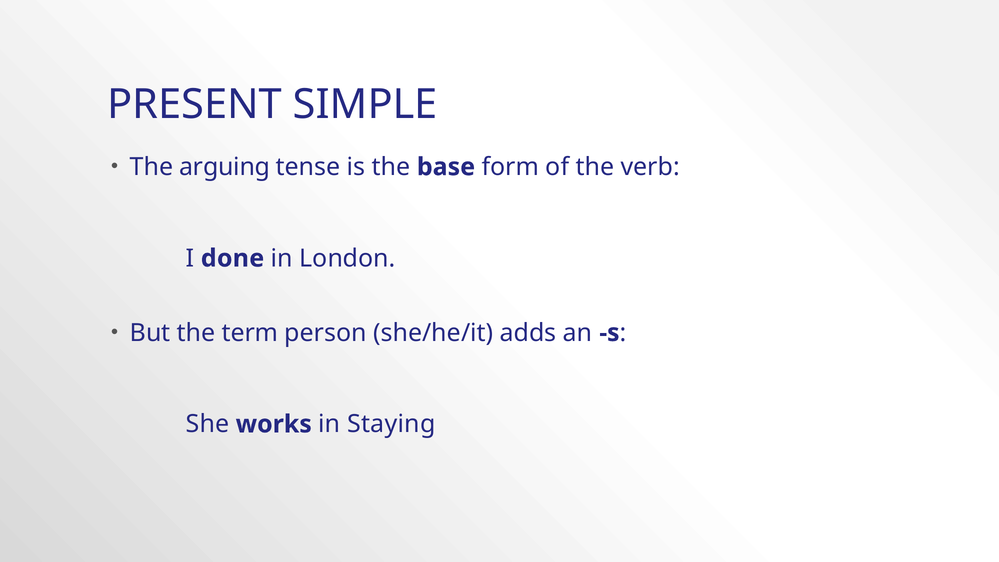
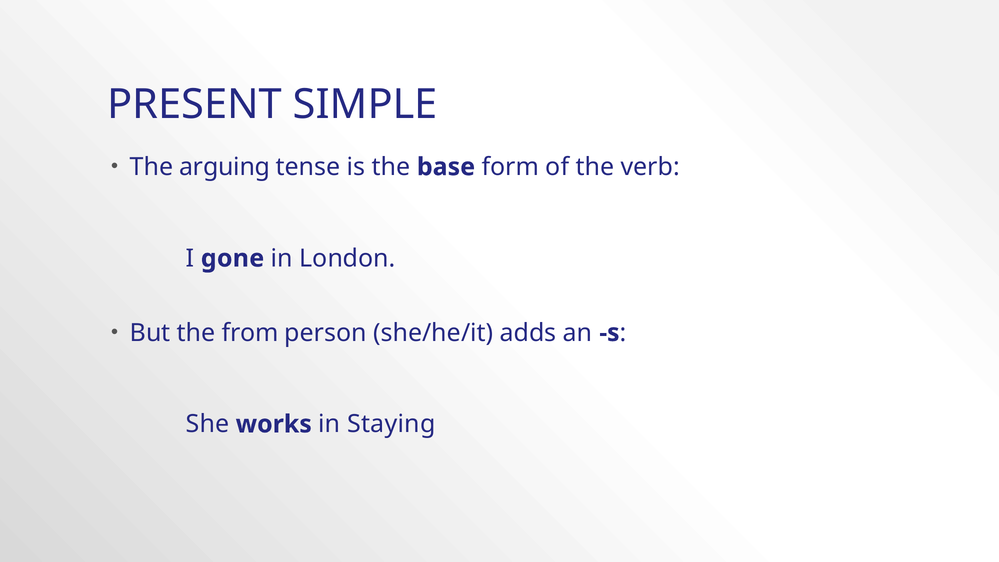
done: done -> gone (233, 258)
term: term -> from (250, 333)
